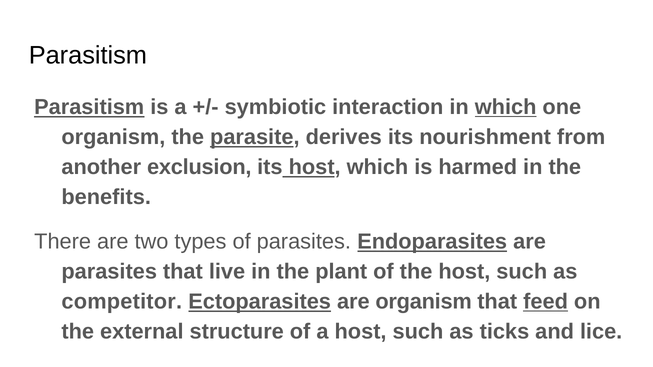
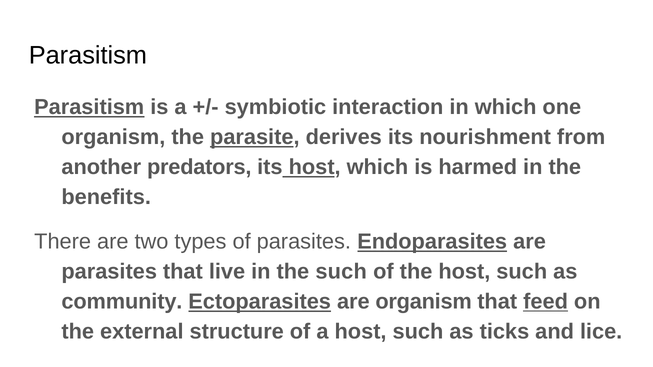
which underline: present -> none (506, 107)
exclusion: exclusion -> predators (199, 167)
the plant: plant -> such (341, 272)
competitor: competitor -> community (122, 302)
